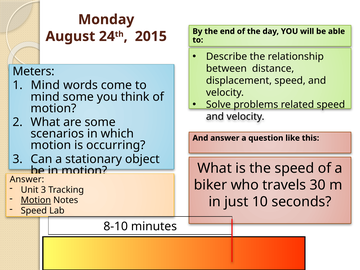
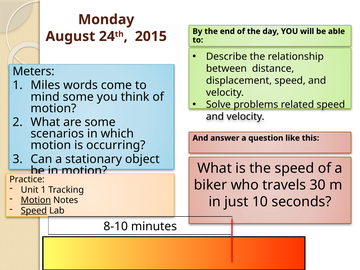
Mind: Mind -> Miles (45, 85)
Answer: Answer -> Practice (27, 179)
Unit 3: 3 -> 1 (43, 190)
Speed underline: none -> present (34, 211)
